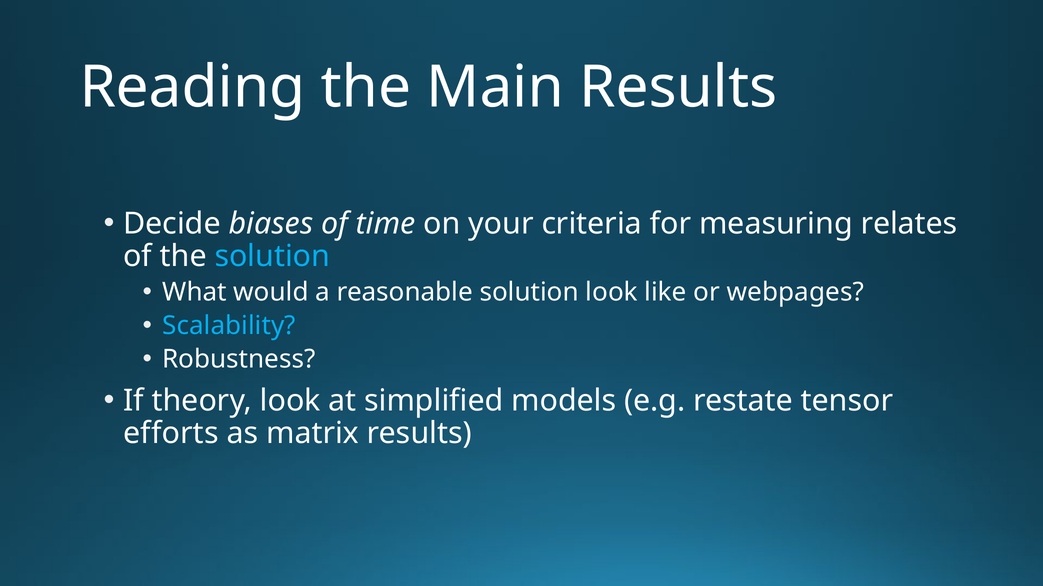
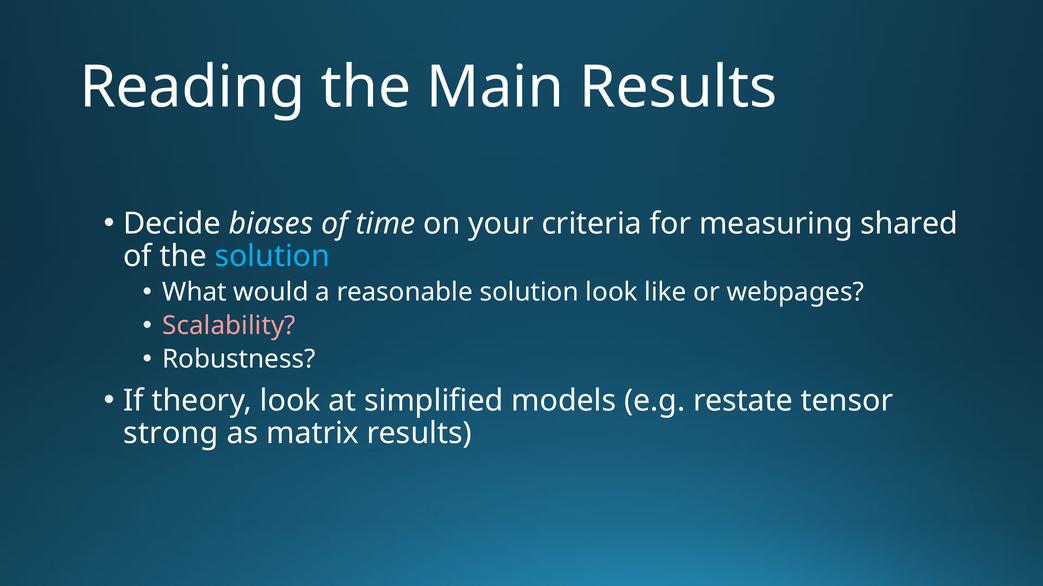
relates: relates -> shared (909, 224)
Scalability colour: light blue -> pink (229, 326)
efforts: efforts -> strong (171, 434)
